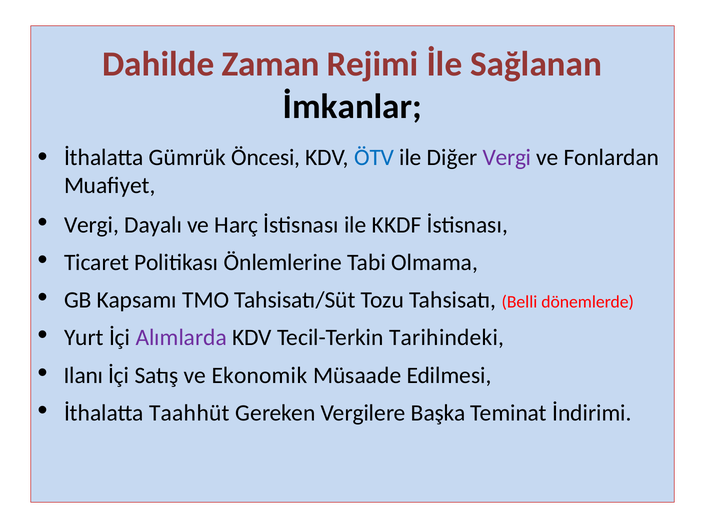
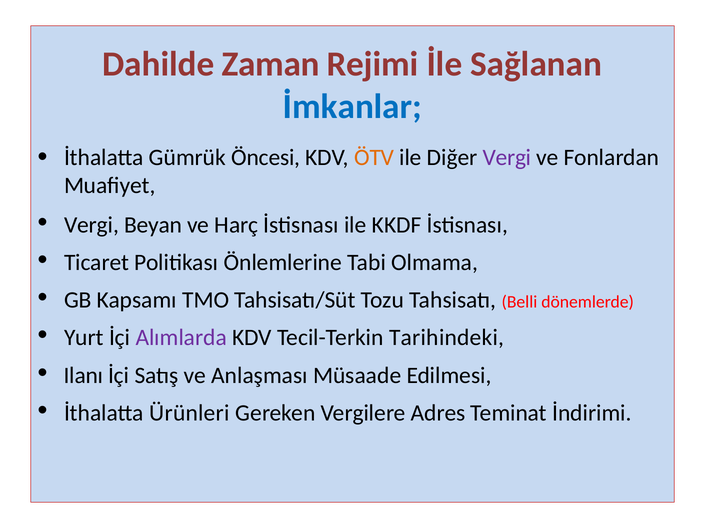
İmkanlar colour: black -> blue (352, 107)
ÖTV colour: blue -> orange (374, 158)
Dayalı: Dayalı -> Beyan (153, 225)
Ekonomik: Ekonomik -> Anlaşması (260, 376)
Taahhüt: Taahhüt -> Ürünleri (189, 413)
Başka: Başka -> Adres (438, 413)
